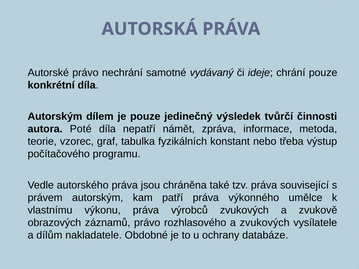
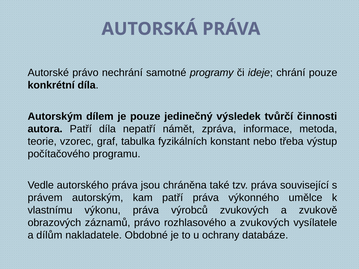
vydávaný: vydávaný -> programy (212, 73)
autora Poté: Poté -> Patří (81, 129)
